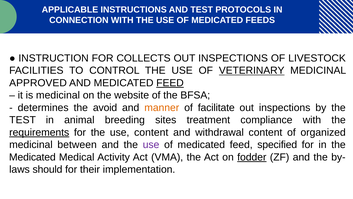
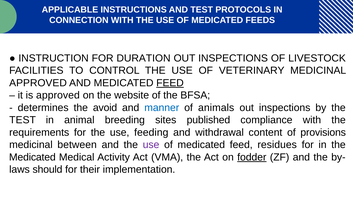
COLLECTS: COLLECTS -> DURATION (144, 58)
VETERINARY underline: present -> none (252, 71)
is medicinal: medicinal -> approved (58, 95)
manner colour: orange -> blue (162, 108)
facilitate: facilitate -> animals (216, 108)
treatment: treatment -> published (208, 120)
requirements underline: present -> none (39, 132)
use content: content -> feeding (151, 132)
organized: organized -> provisions (323, 132)
specified: specified -> residues (277, 145)
